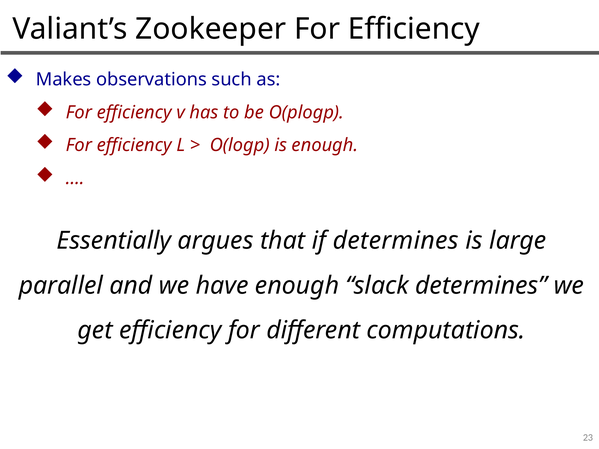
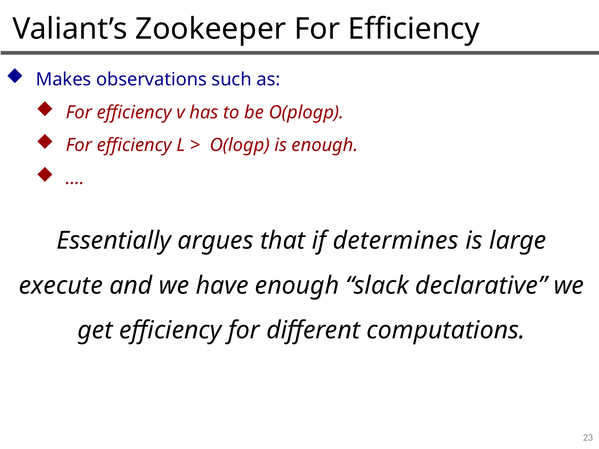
parallel: parallel -> execute (61, 286)
slack determines: determines -> declarative (481, 286)
